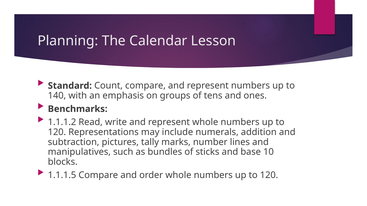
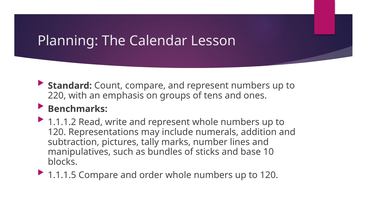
140: 140 -> 220 (57, 96)
